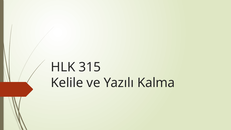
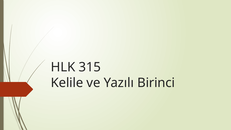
Kalma: Kalma -> Birinci (156, 83)
